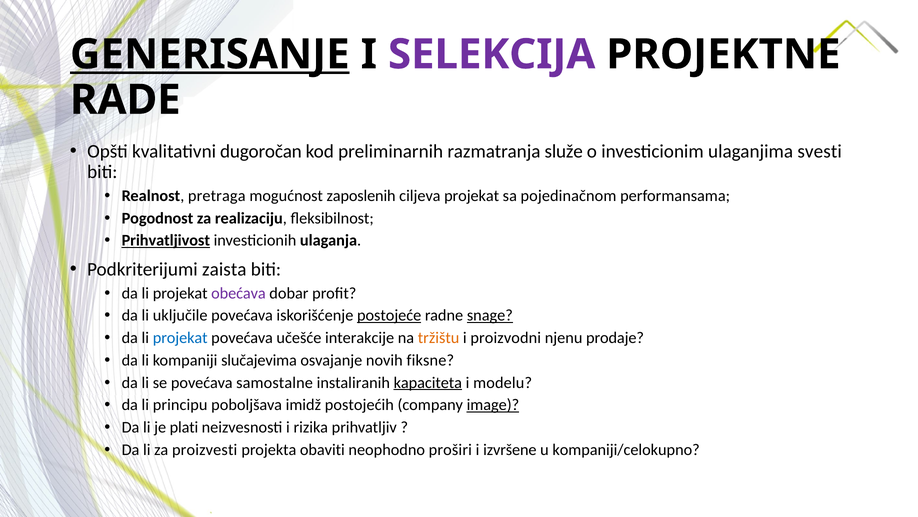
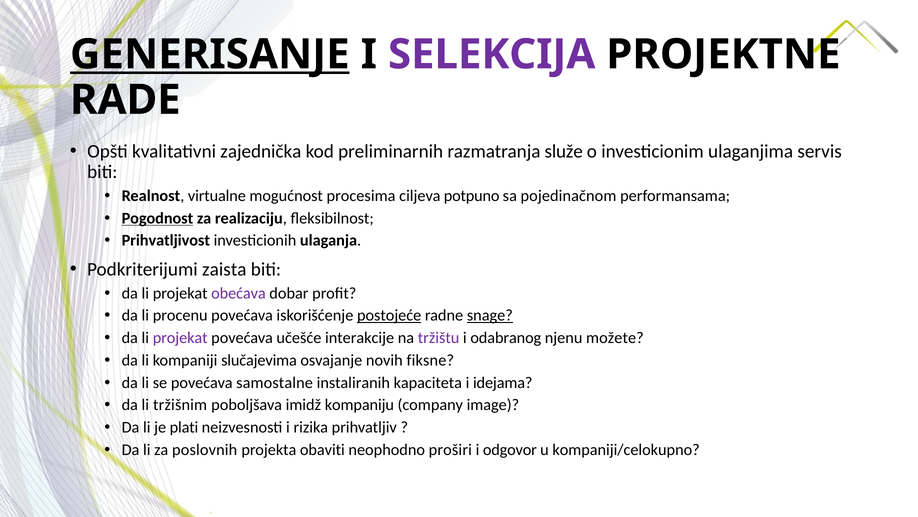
dugoročan: dugoročan -> zajednička (261, 151)
svesti: svesti -> servis (820, 151)
pretraga: pretraga -> virtualne (217, 196)
zaposlenih: zaposlenih -> procesima (361, 196)
ciljeva projekat: projekat -> potpuno (472, 196)
Pogodnost underline: none -> present (157, 218)
Prihvatljivost underline: present -> none (166, 240)
uključile: uključile -> procenu (180, 315)
projekat colour: blue -> purple (180, 338)
tržištu colour: orange -> purple (439, 338)
proizvodni: proizvodni -> odabranog (506, 338)
prodaje: prodaje -> možete (615, 338)
kapaciteta underline: present -> none (428, 382)
modelu: modelu -> idejama (503, 382)
principu: principu -> tržišnim (180, 405)
postojećih: postojećih -> kompaniju (359, 405)
image underline: present -> none (493, 405)
proizvesti: proizvesti -> poslovnih (205, 449)
izvršene: izvršene -> odgovor (510, 449)
